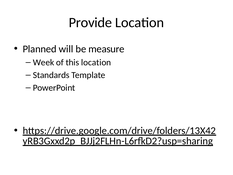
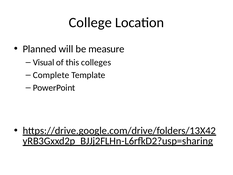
Provide: Provide -> College (90, 23)
Week: Week -> Visual (44, 62)
this location: location -> colleges (96, 62)
Standards: Standards -> Complete (51, 75)
